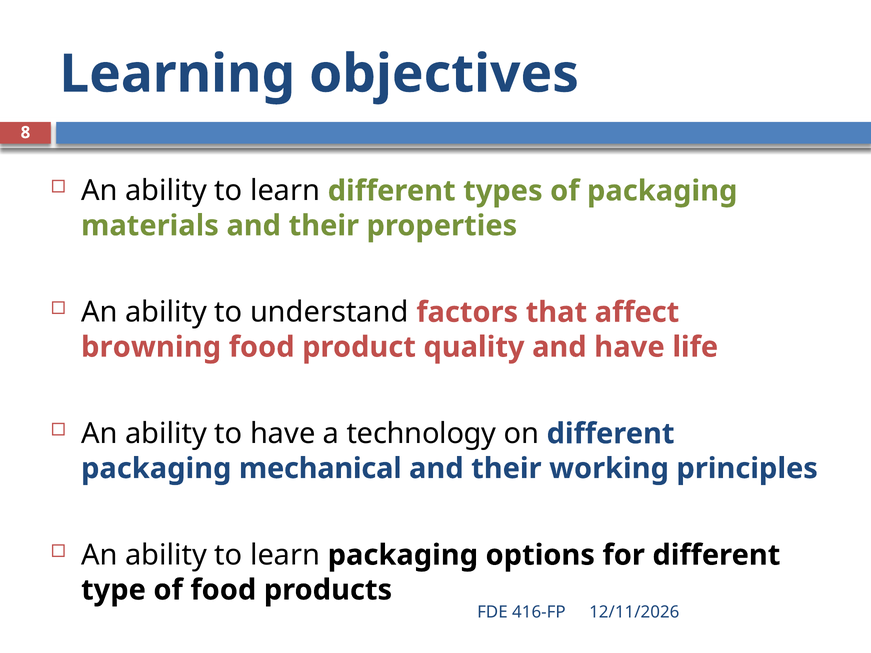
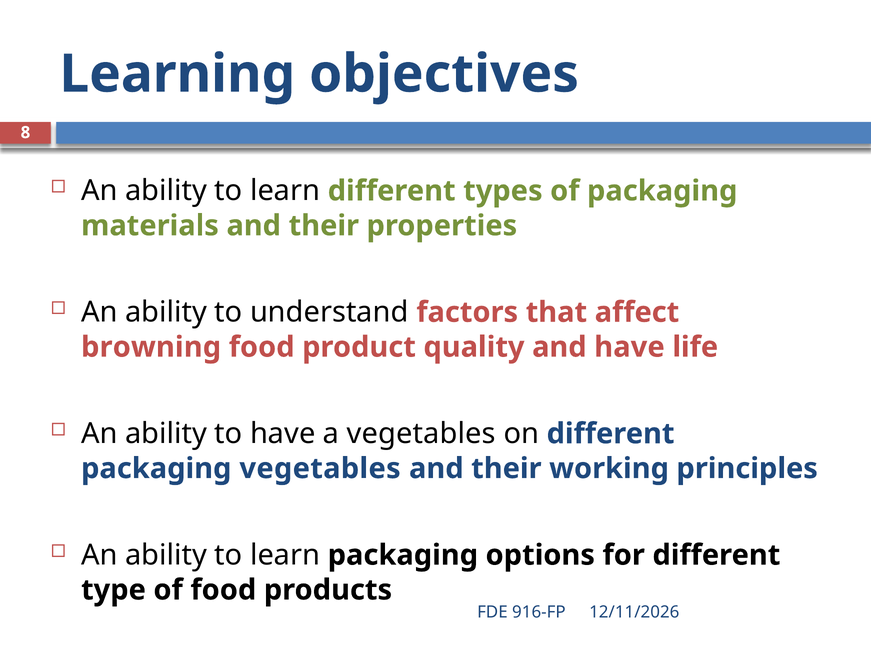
a technology: technology -> vegetables (421, 434)
packaging mechanical: mechanical -> vegetables (320, 469)
416-FP: 416-FP -> 916-FP (539, 612)
